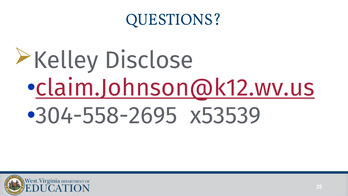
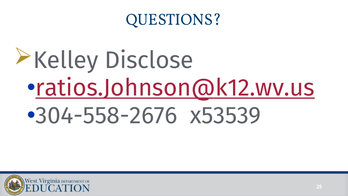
claim.Johnson@k12.wv.us: claim.Johnson@k12.wv.us -> ratios.Johnson@k12.wv.us (175, 88)
304-558-2695: 304-558-2695 -> 304-558-2676 (106, 115)
